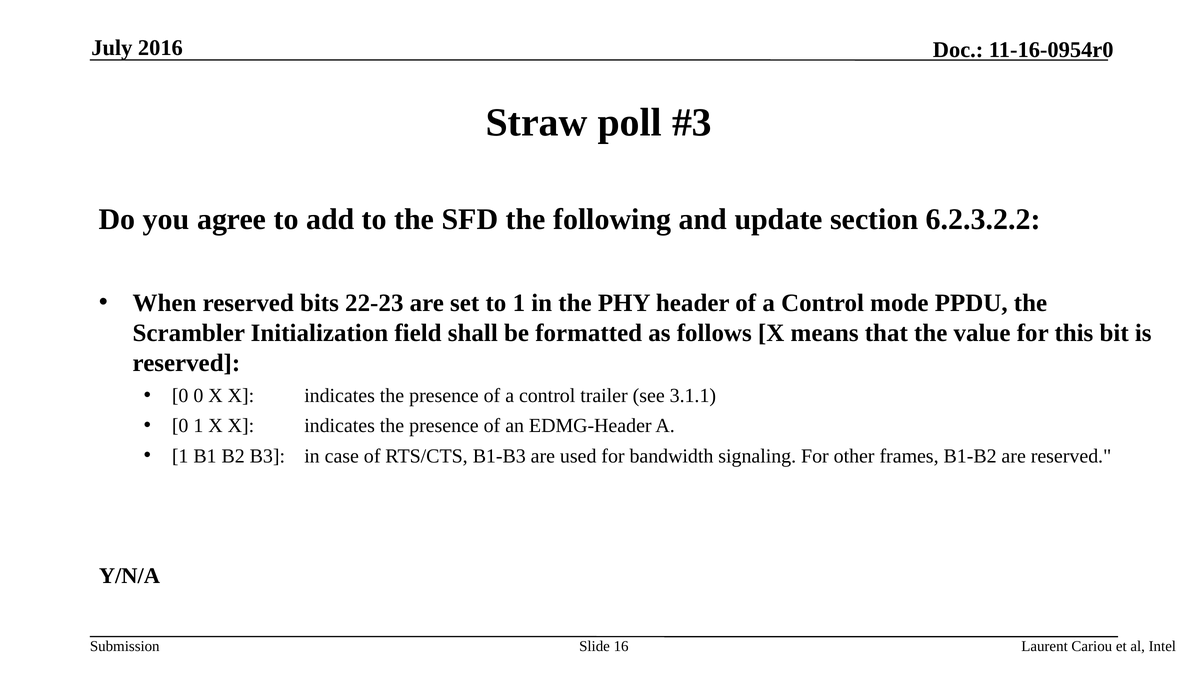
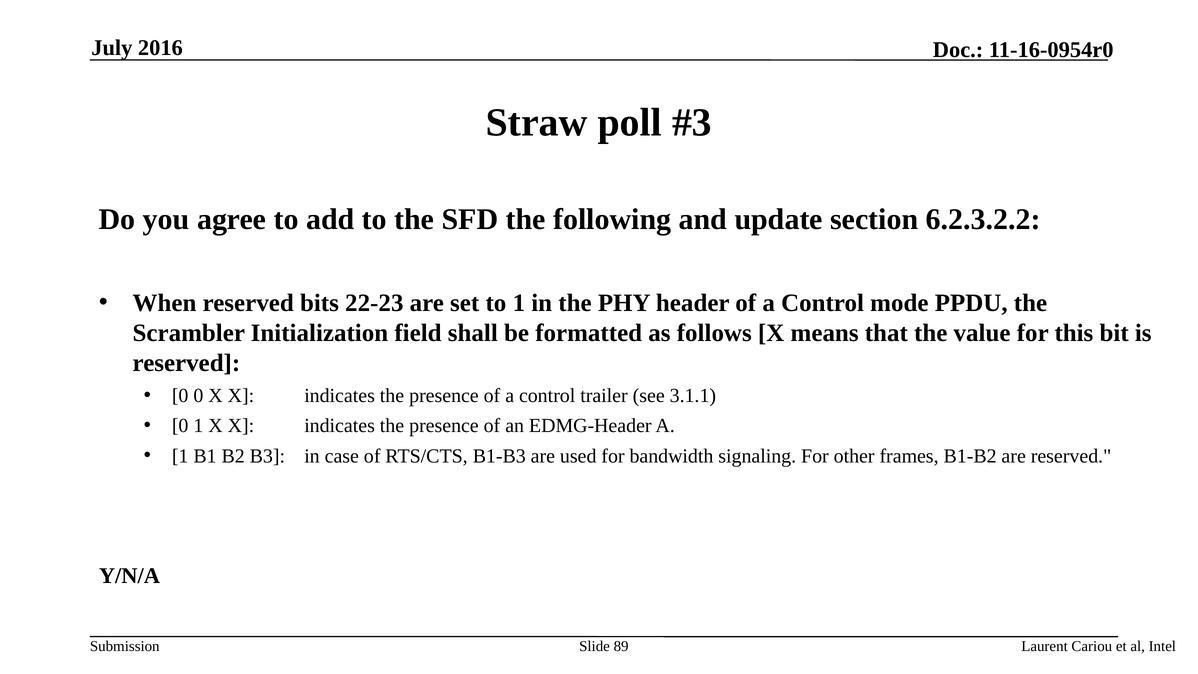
16: 16 -> 89 (621, 646)
